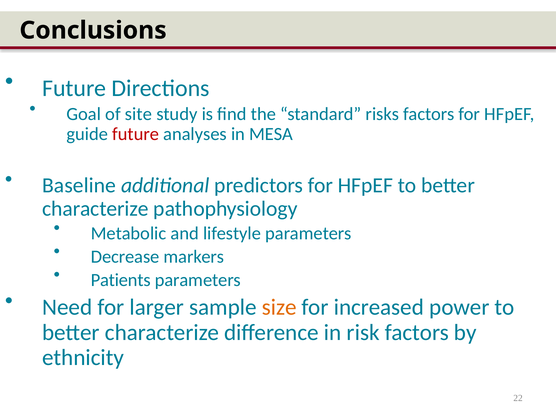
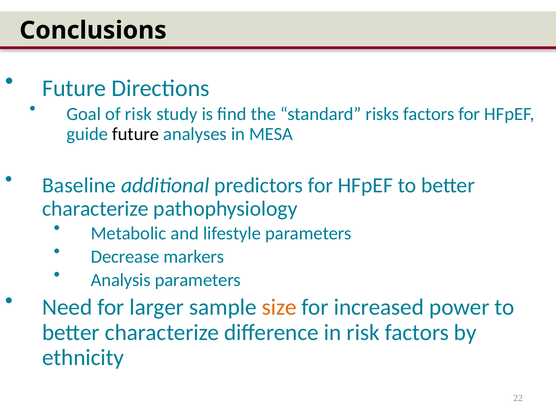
of site: site -> risk (138, 114)
future colour: red -> black (136, 134)
Patients: Patients -> Analysis (121, 280)
